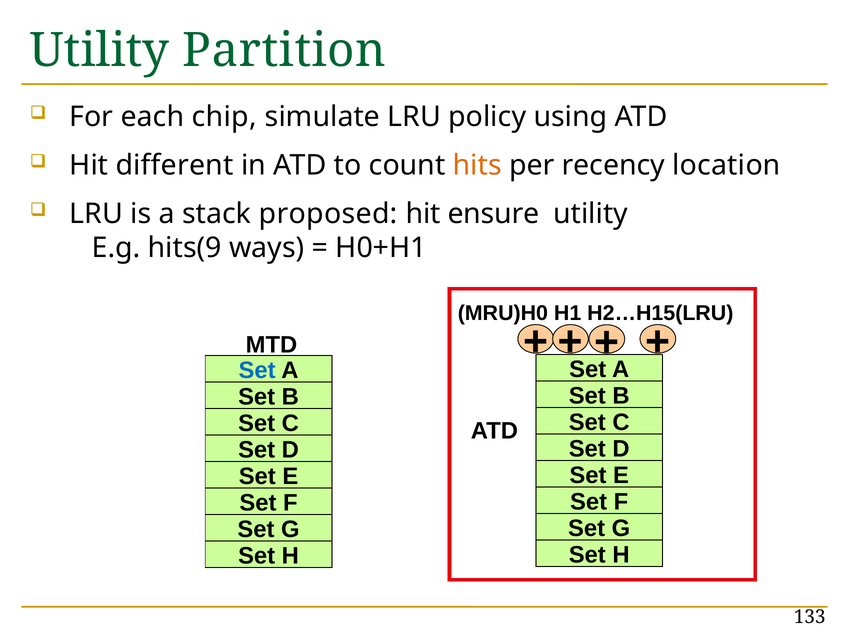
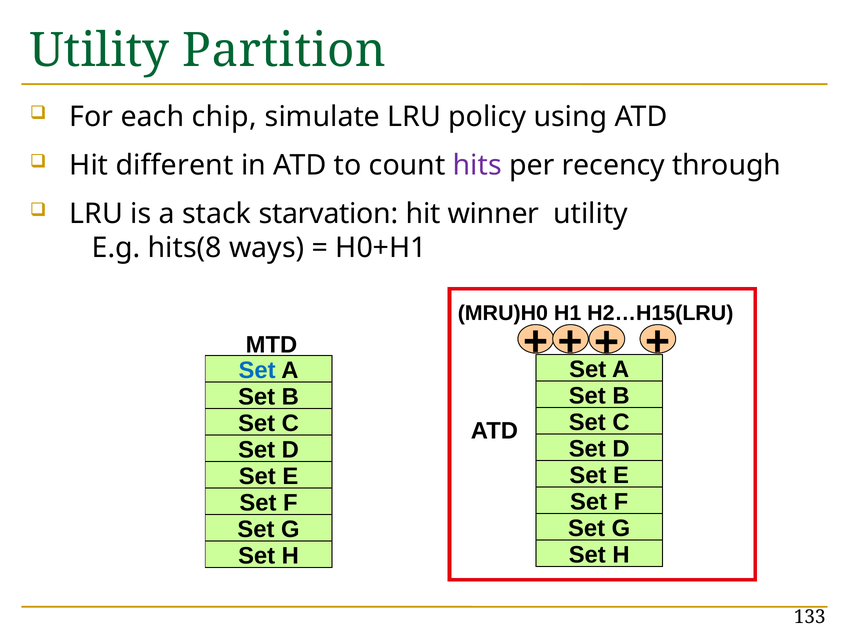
hits colour: orange -> purple (477, 165)
location: location -> through (727, 165)
proposed: proposed -> starvation (328, 214)
ensure: ensure -> winner (493, 214)
hits(9: hits(9 -> hits(8 (185, 248)
